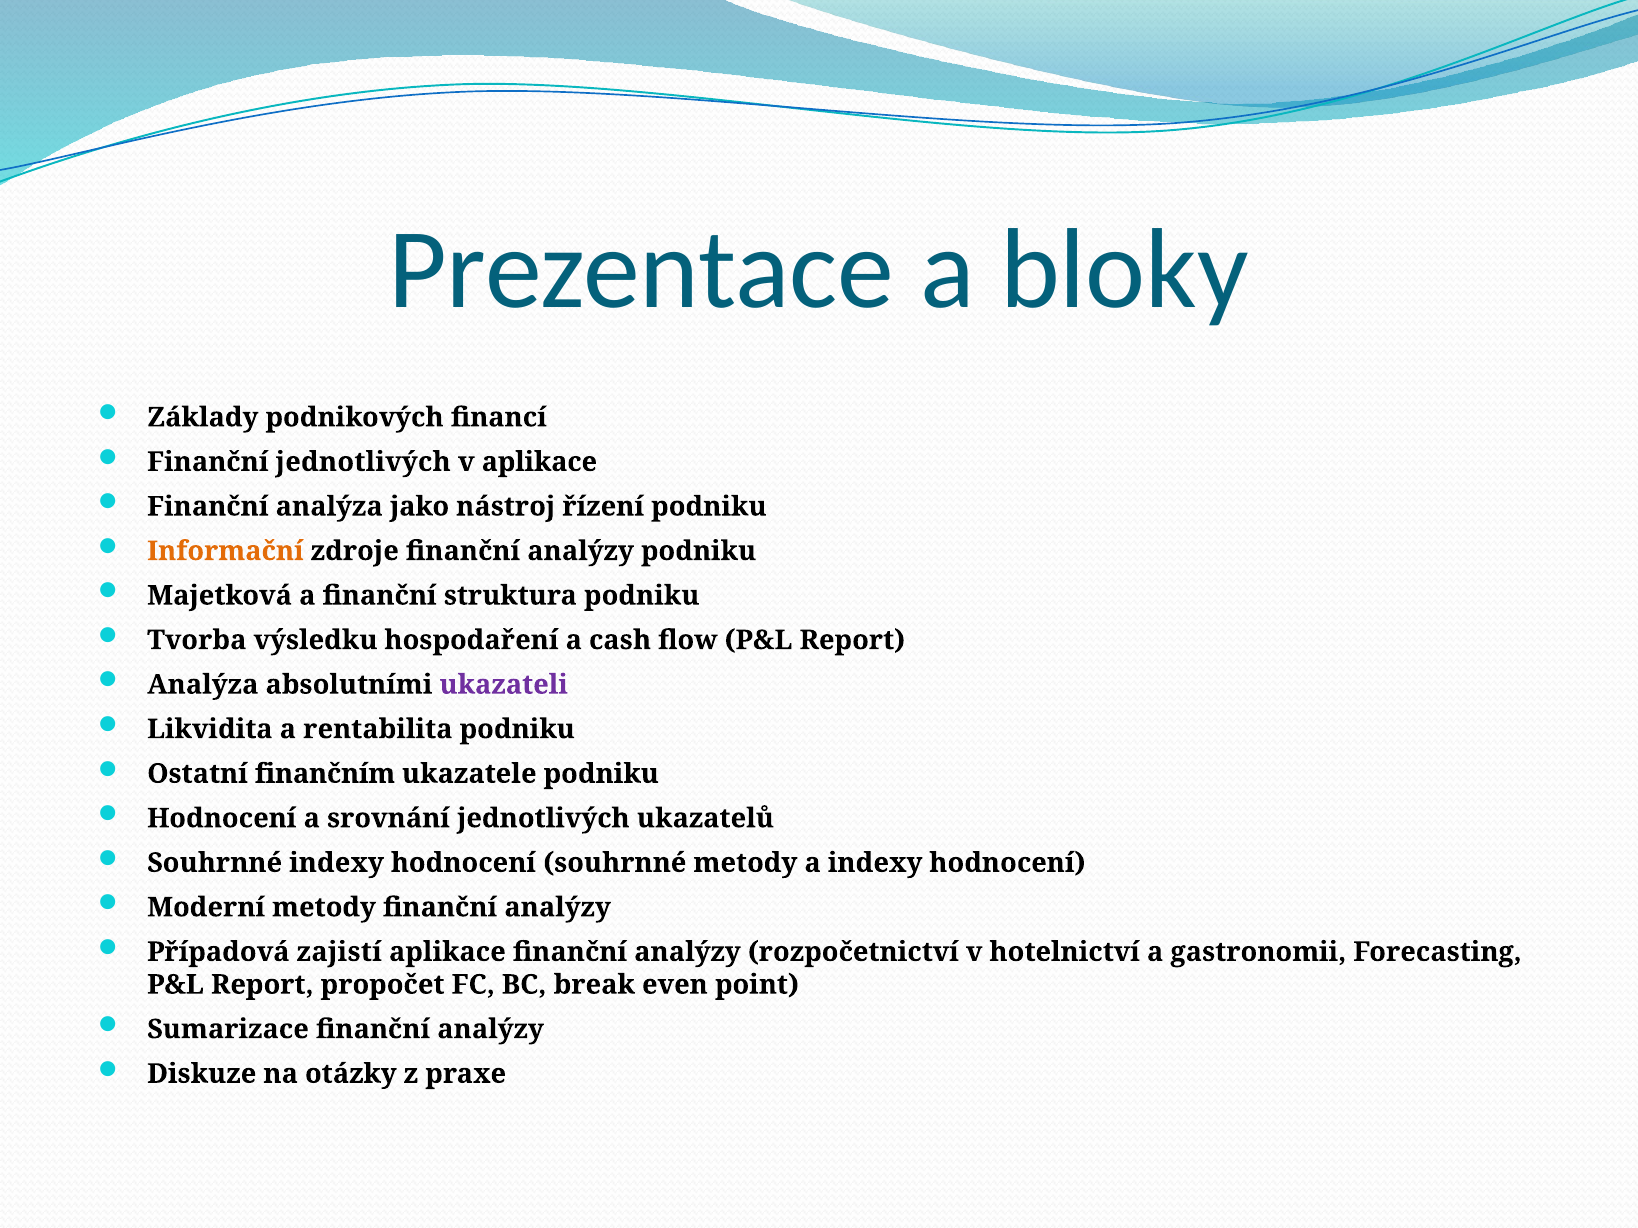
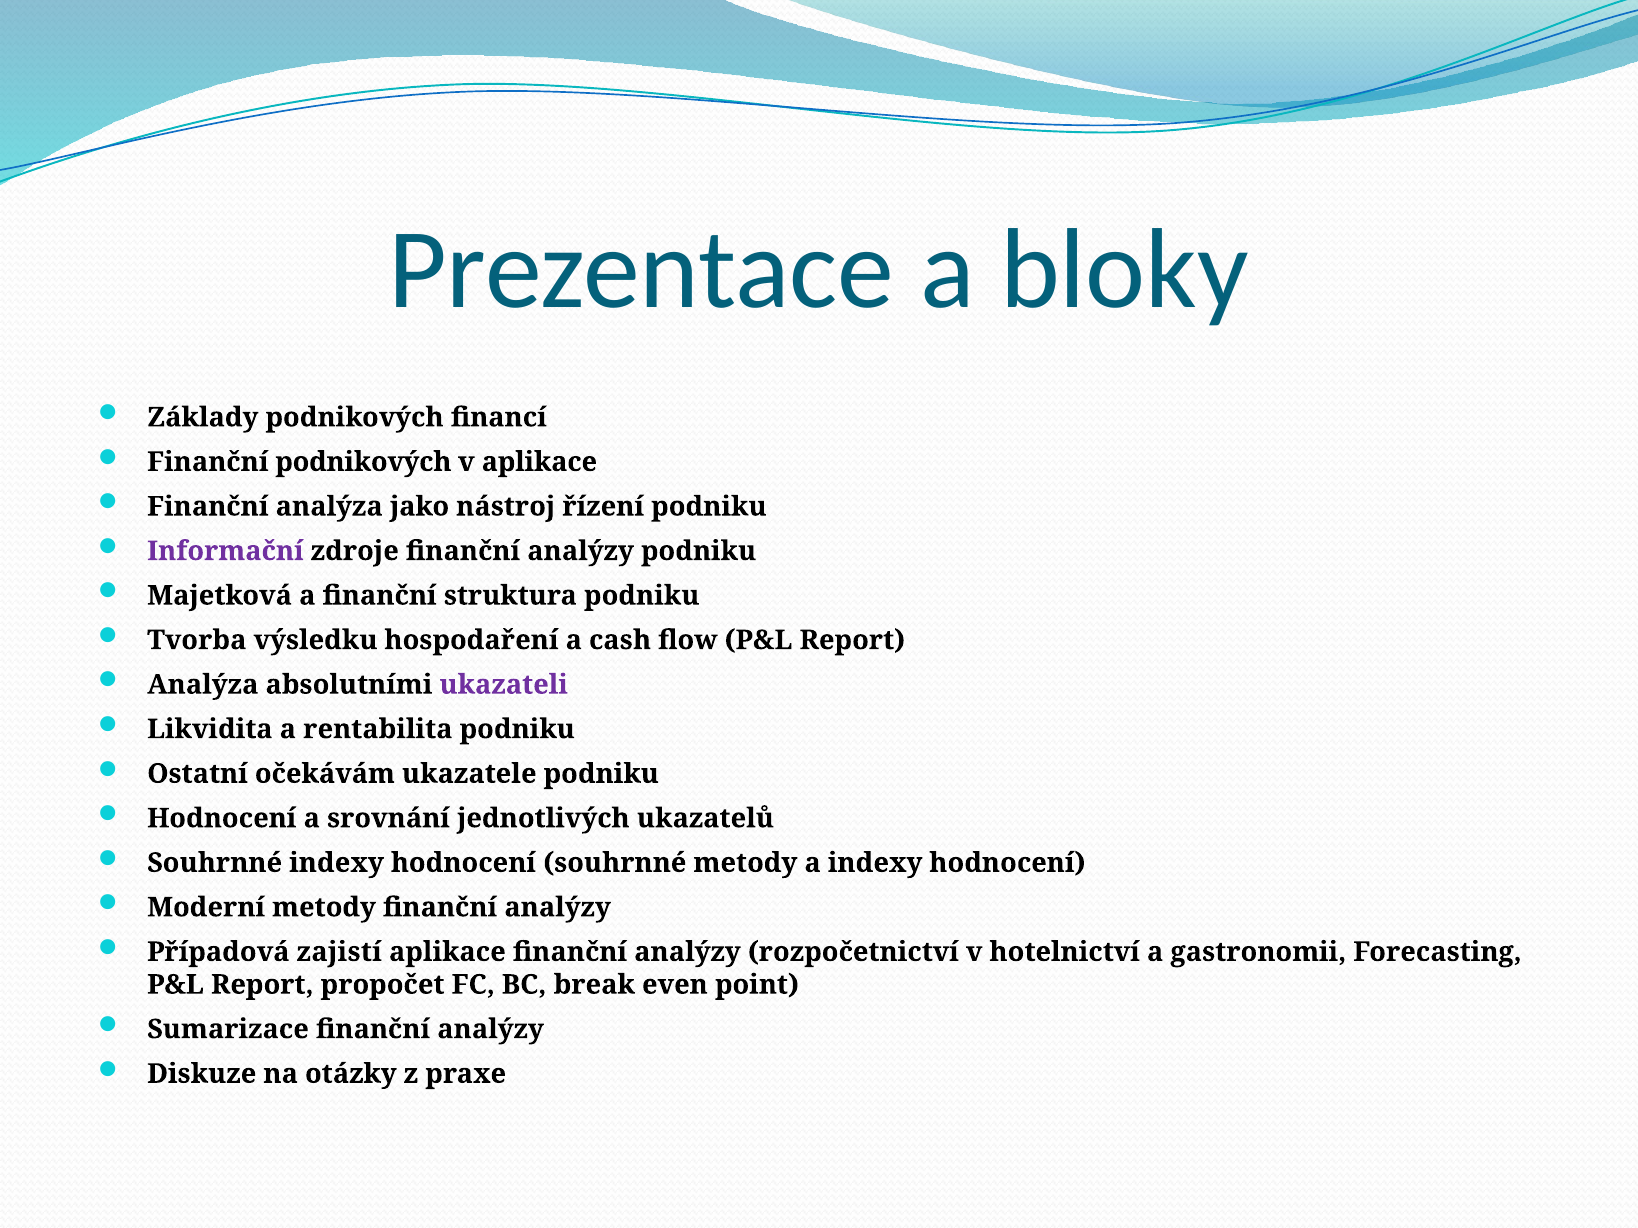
Finanční jednotlivých: jednotlivých -> podnikových (363, 462)
Informační colour: orange -> purple (225, 551)
finančním: finančním -> očekávám (325, 774)
